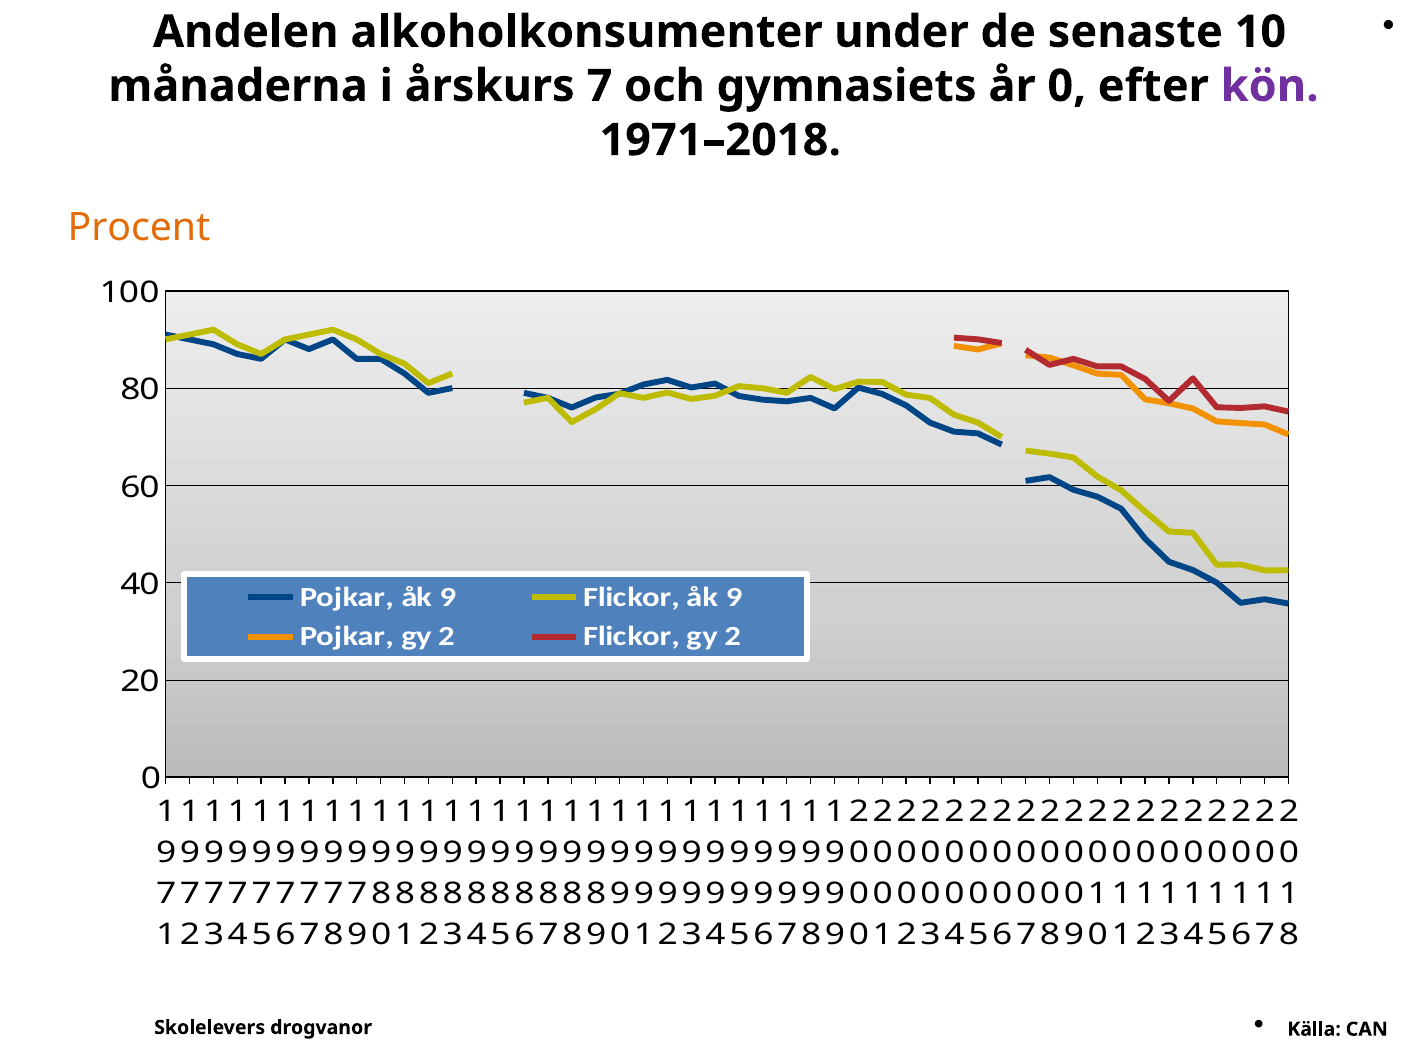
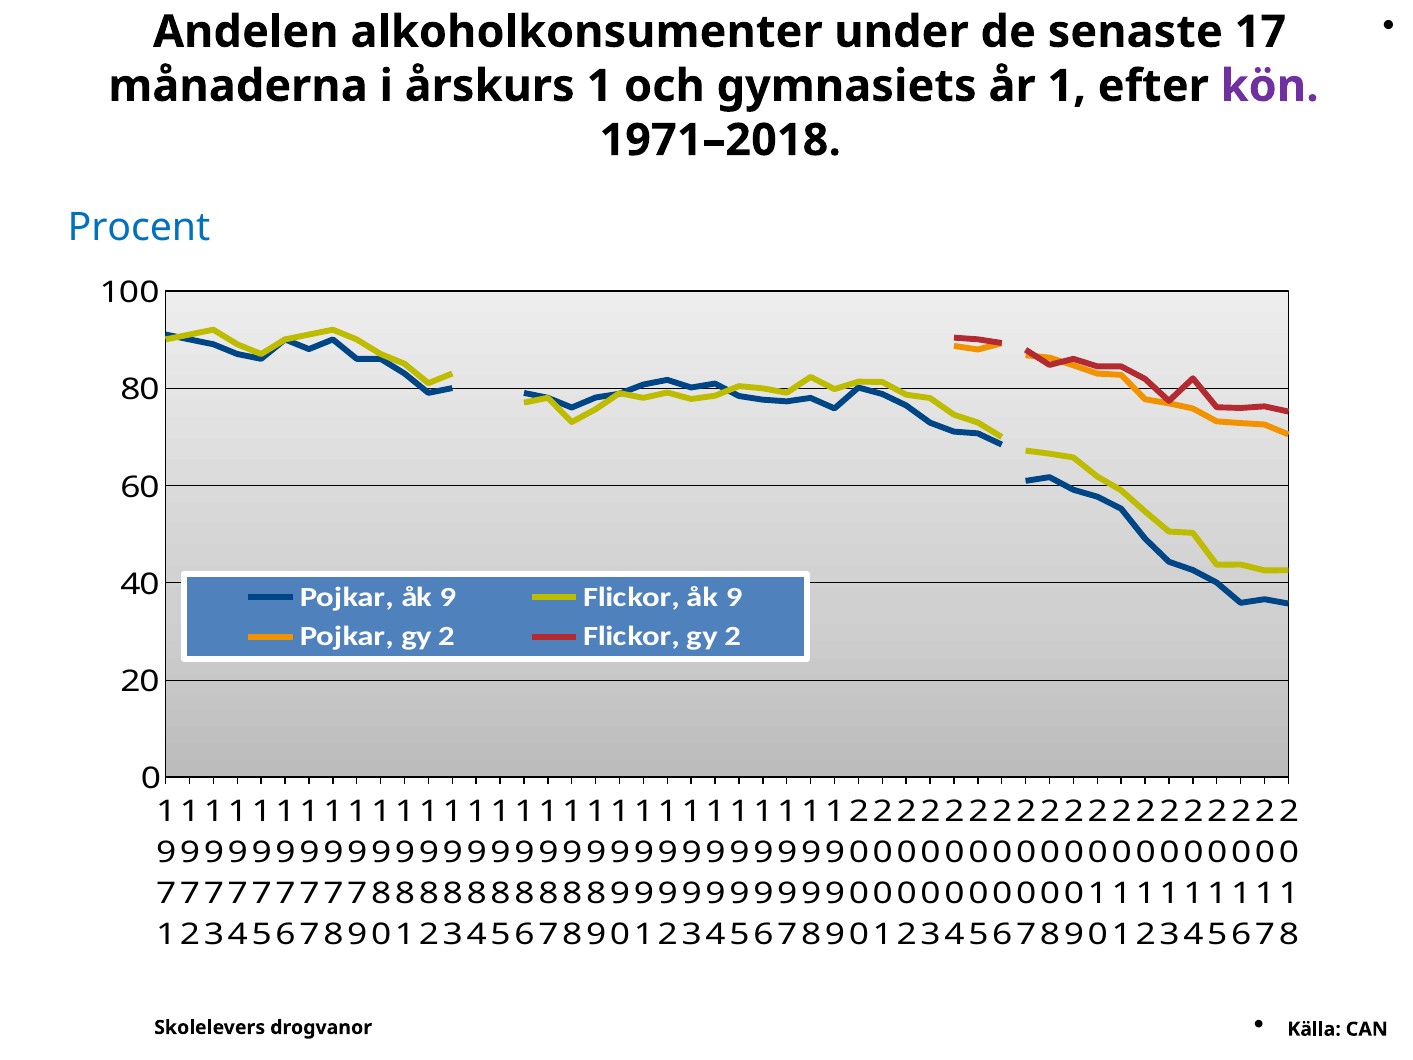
10: 10 -> 17 (1260, 32)
årskurs 7: 7 -> 1 (600, 86)
år 0: 0 -> 1 (1067, 86)
Procent colour: orange -> blue (139, 227)
